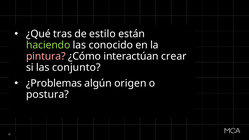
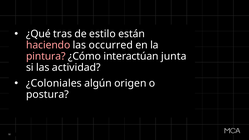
haciendo colour: light green -> pink (48, 45)
conocido: conocido -> occurred (111, 45)
crear: crear -> junta (174, 56)
conjunto: conjunto -> actividad (76, 67)
¿Problemas: ¿Problemas -> ¿Coloniales (54, 83)
